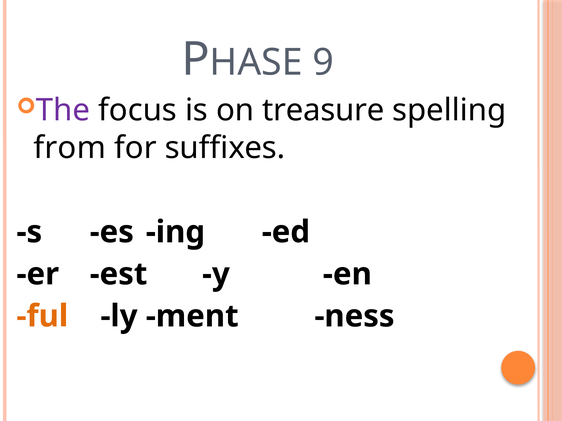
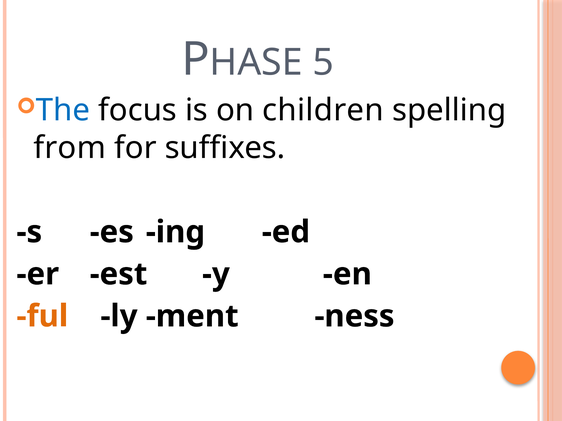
9: 9 -> 5 (323, 63)
The colour: purple -> blue (63, 111)
treasure: treasure -> children (323, 111)
